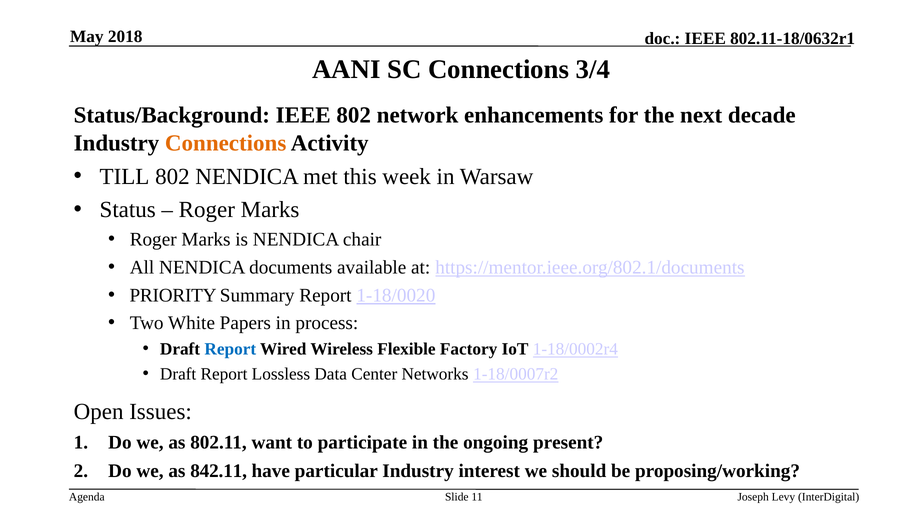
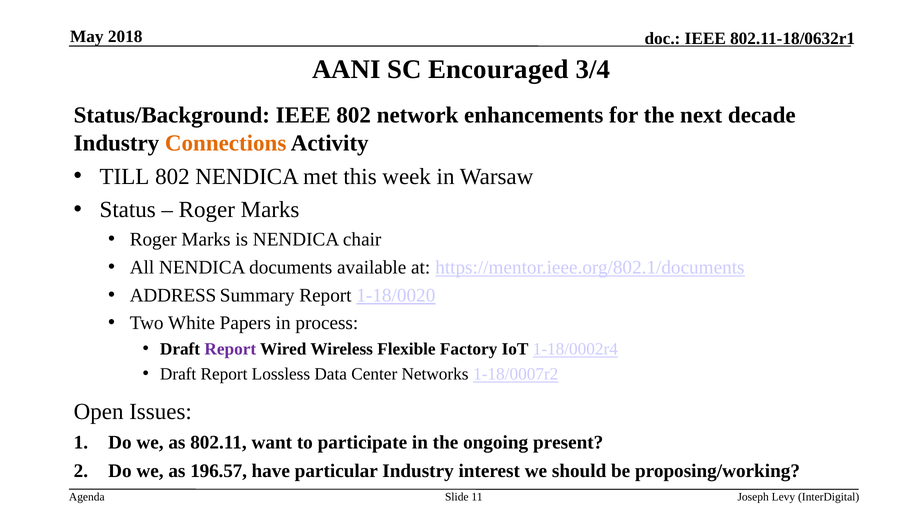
SC Connections: Connections -> Encouraged (498, 69)
PRIORITY: PRIORITY -> ADDRESS (173, 295)
Report colour: blue -> purple (230, 349)
842.11: 842.11 -> 196.57 (219, 471)
